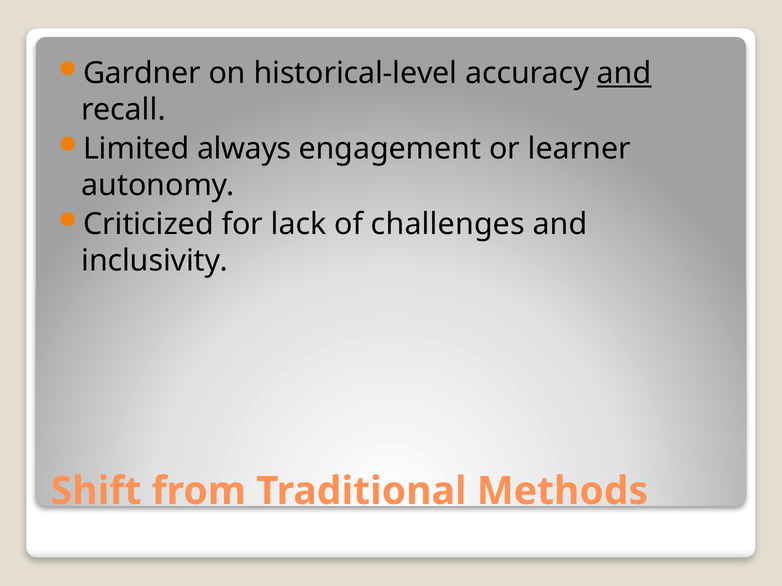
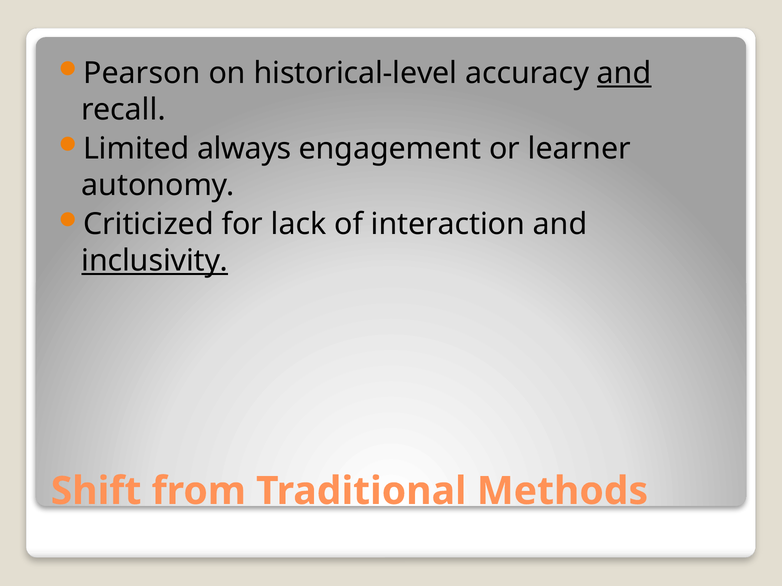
Gardner: Gardner -> Pearson (142, 73)
challenges: challenges -> interaction (448, 225)
inclusivity underline: none -> present (155, 261)
